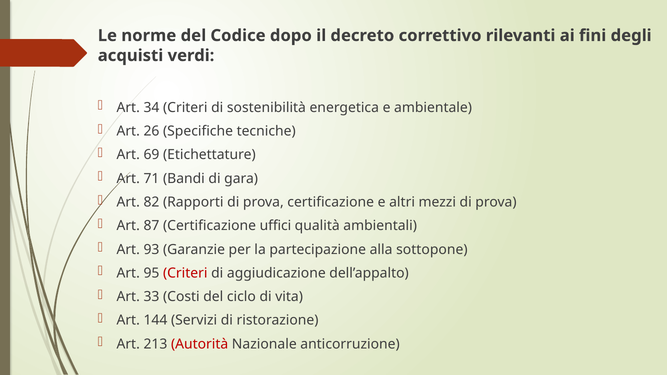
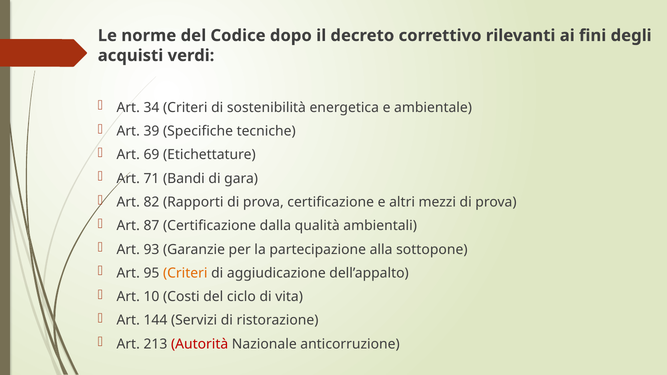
26: 26 -> 39 (151, 131)
uffici: uffici -> dalla (275, 226)
Criteri colour: red -> orange (185, 273)
33: 33 -> 10 (151, 297)
